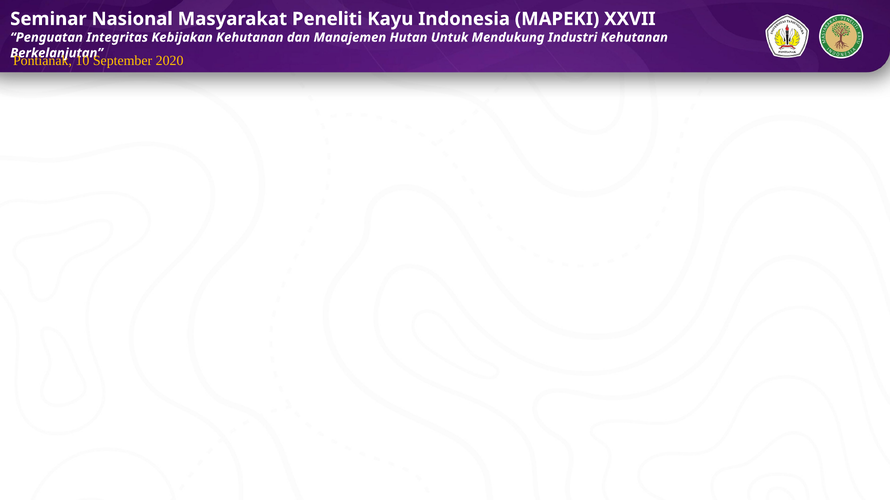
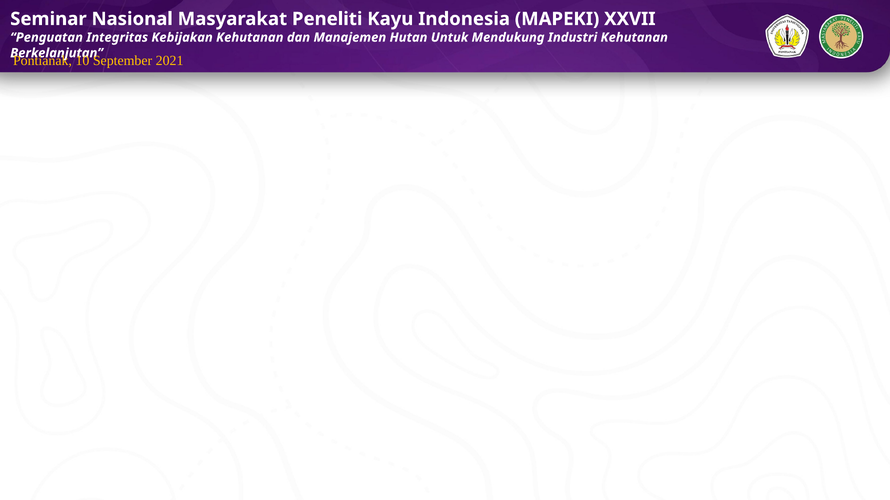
2020: 2020 -> 2021 (170, 61)
